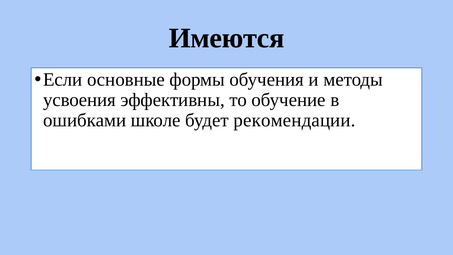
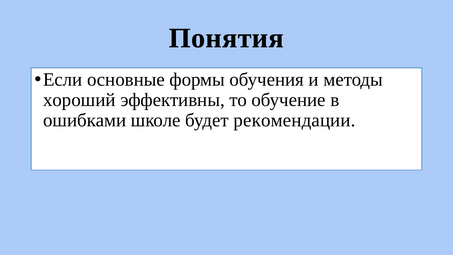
Имеются: Имеются -> Понятия (226, 38)
усвоения: усвоения -> хороший (79, 100)
